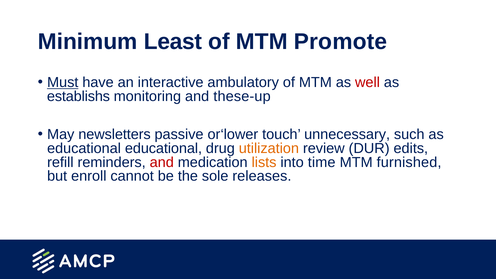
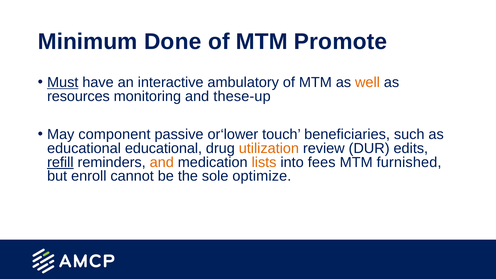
Least: Least -> Done (173, 42)
well colour: red -> orange (367, 82)
establishs: establishs -> resources (78, 96)
newsletters: newsletters -> component (114, 134)
unnecessary: unnecessary -> beneficiaries (347, 134)
refill underline: none -> present (60, 162)
and colour: red -> orange (162, 162)
time: time -> fees (322, 162)
releases: releases -> optimize (262, 176)
